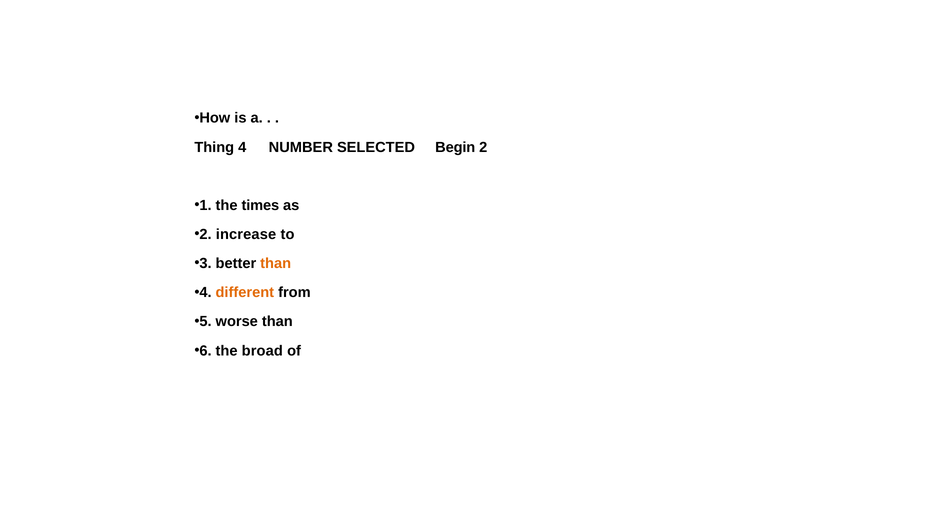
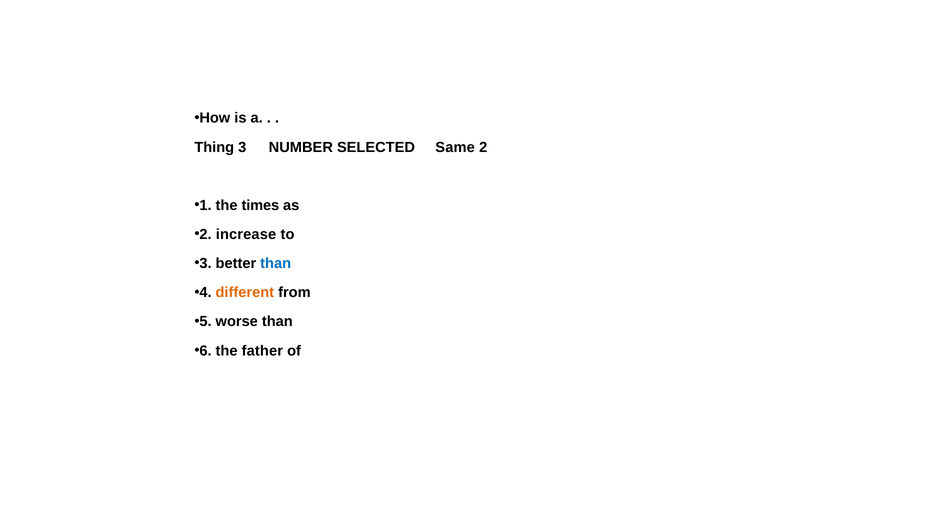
4: 4 -> 3 (242, 147)
Begin: Begin -> Same (455, 147)
than colour: orange -> blue (276, 264)
broad: broad -> father (262, 351)
